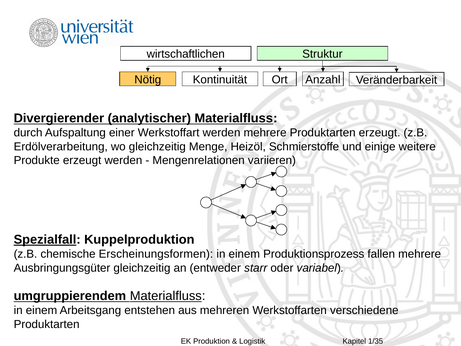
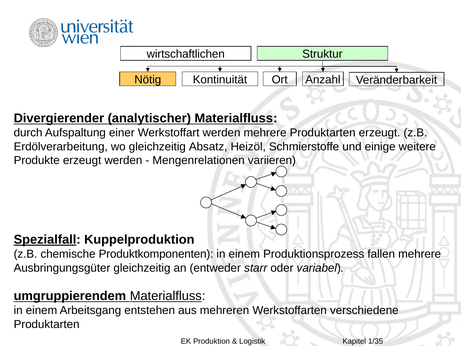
Menge: Menge -> Absatz (208, 147)
Erscheinungsformen: Erscheinungsformen -> Produktkomponenten (156, 254)
